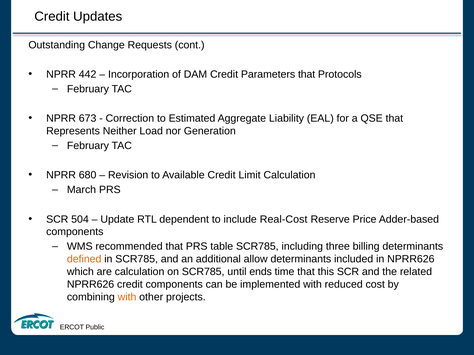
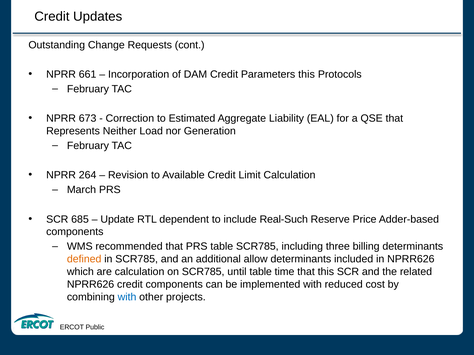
442: 442 -> 661 (88, 74)
Parameters that: that -> this (307, 74)
680: 680 -> 264 (88, 175)
504: 504 -> 685 (80, 220)
Real-Cost: Real-Cost -> Real-Such (284, 220)
until ends: ends -> table (261, 272)
with colour: orange -> blue (127, 297)
